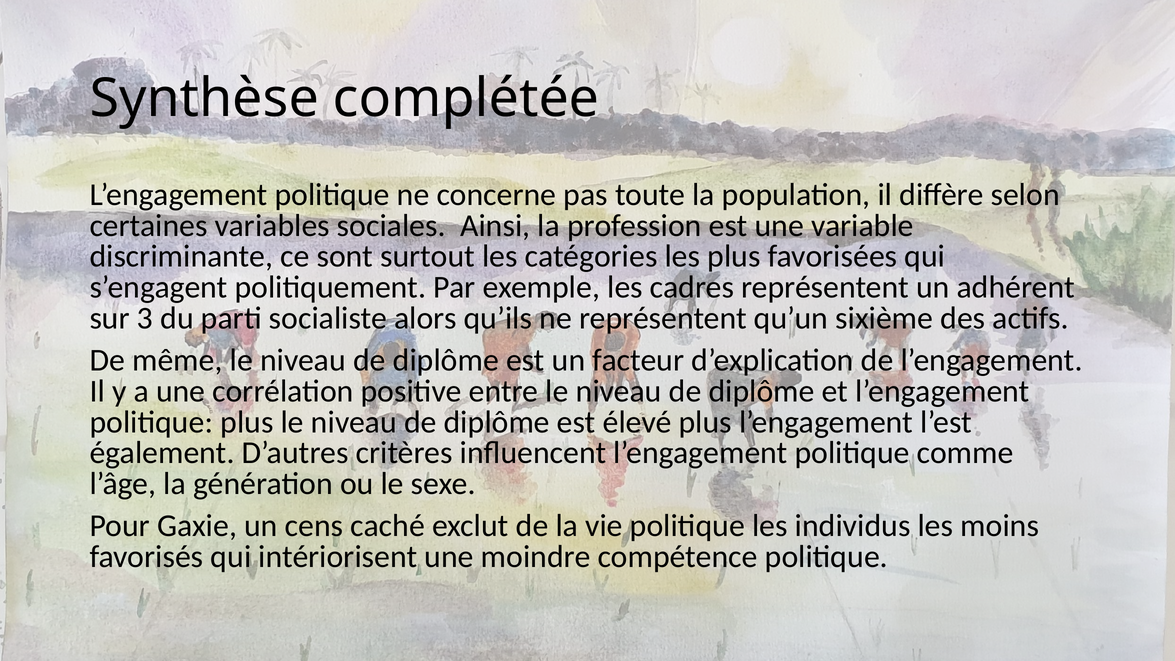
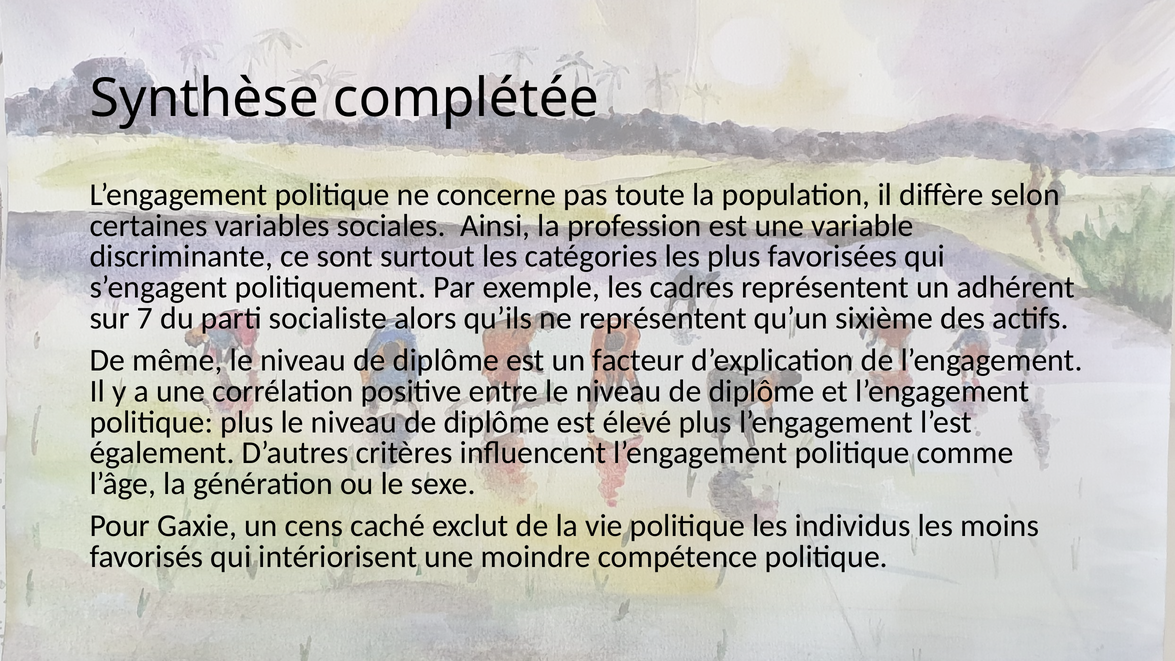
3: 3 -> 7 (145, 318)
